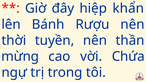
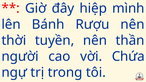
khẩn: khẩn -> mình (128, 8)
mừng: mừng -> người (20, 57)
